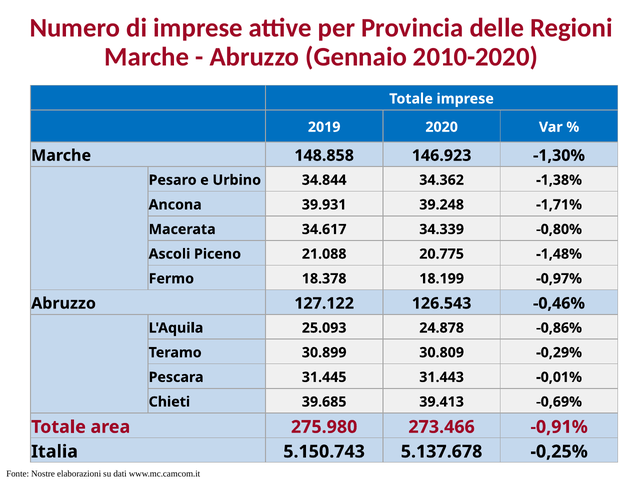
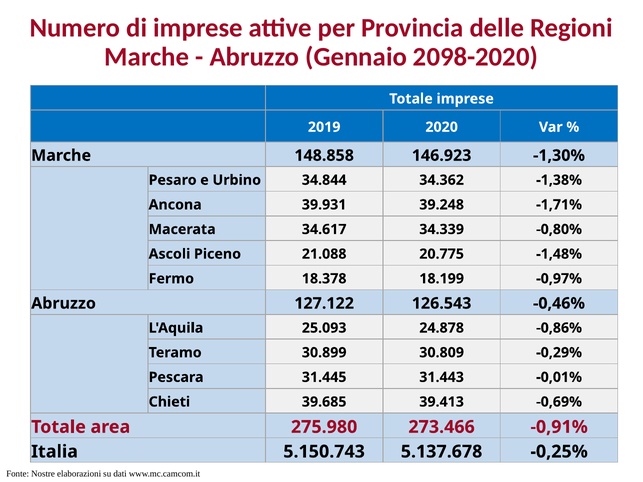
2010-2020: 2010-2020 -> 2098-2020 (475, 57)
